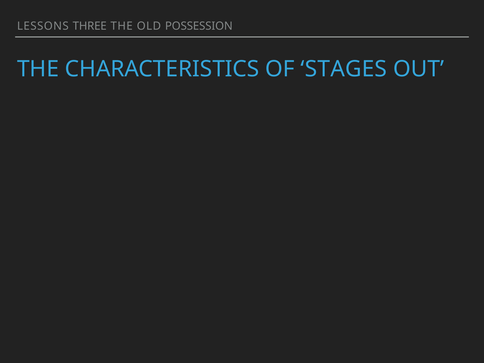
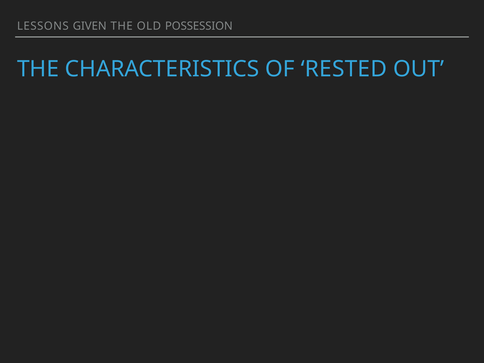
THREE: THREE -> GIVEN (90, 26)
STAGES: STAGES -> RESTED (344, 69)
